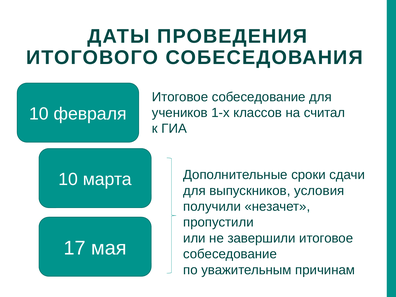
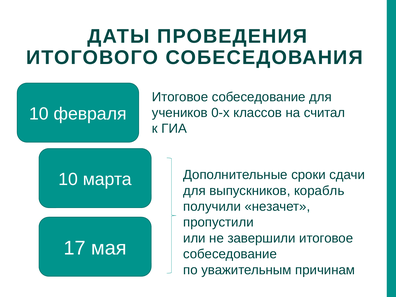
1-х: 1-х -> 0-х (221, 113)
условия: условия -> корабль (319, 191)
